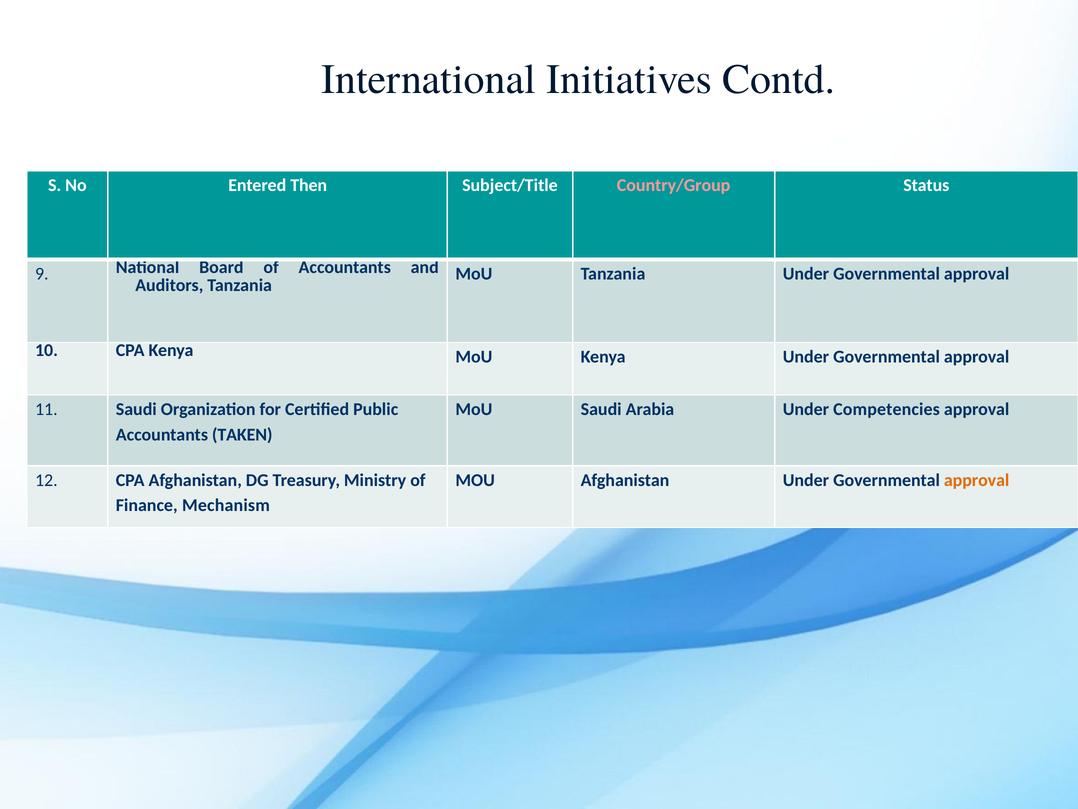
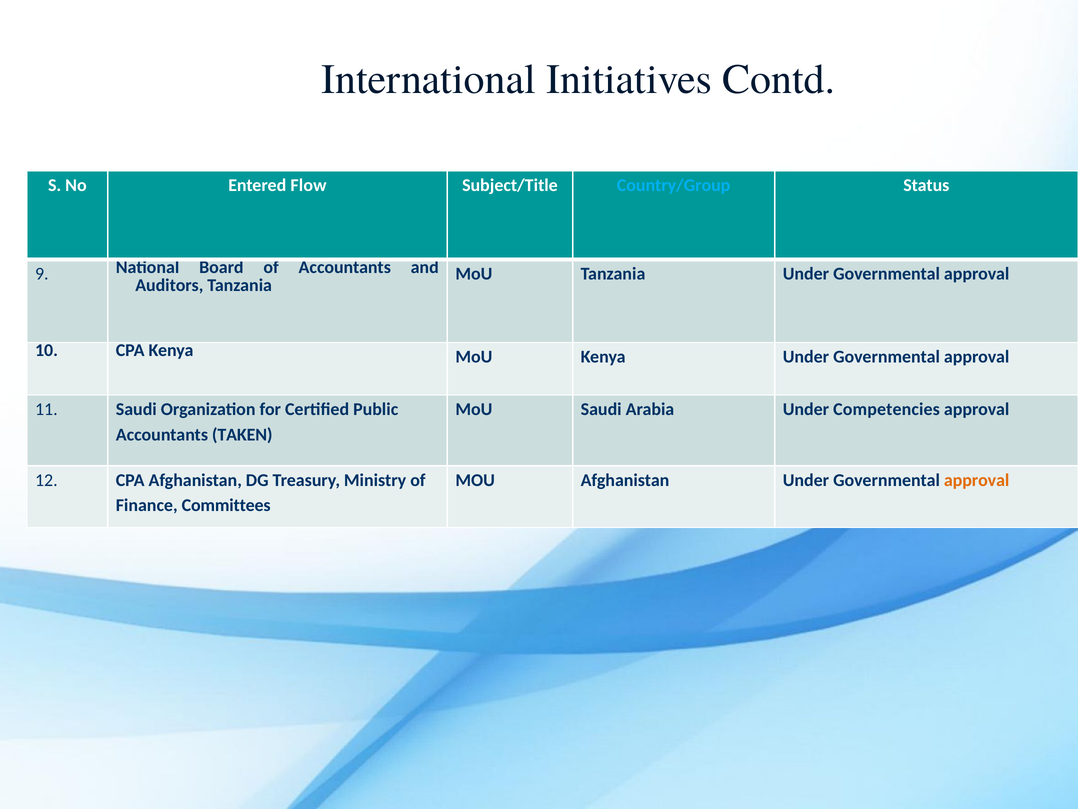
Then: Then -> Flow (309, 185)
Country/Group colour: pink -> light blue (674, 185)
Mechanism: Mechanism -> Committees (226, 505)
